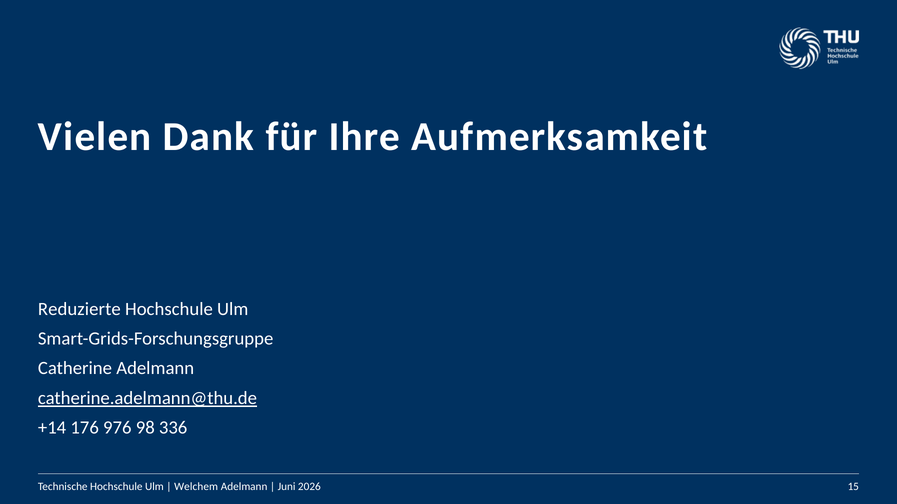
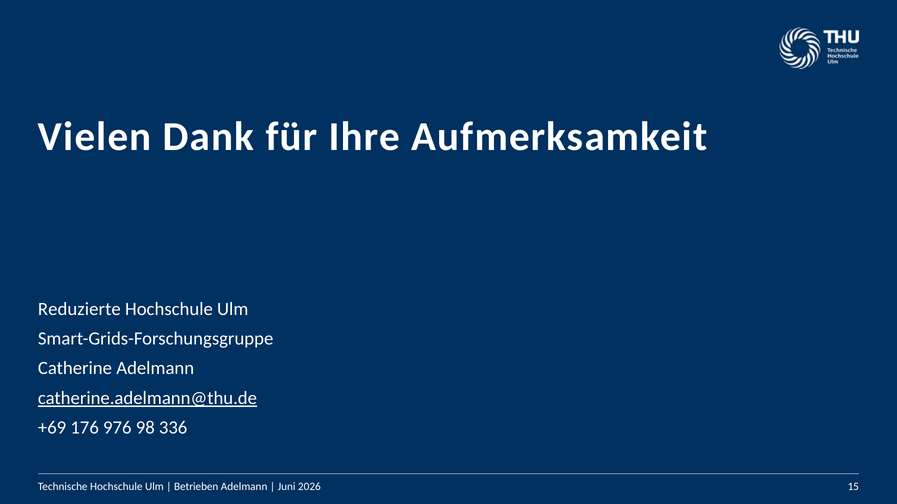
+14: +14 -> +69 (52, 428)
Welchem: Welchem -> Betrieben (196, 487)
